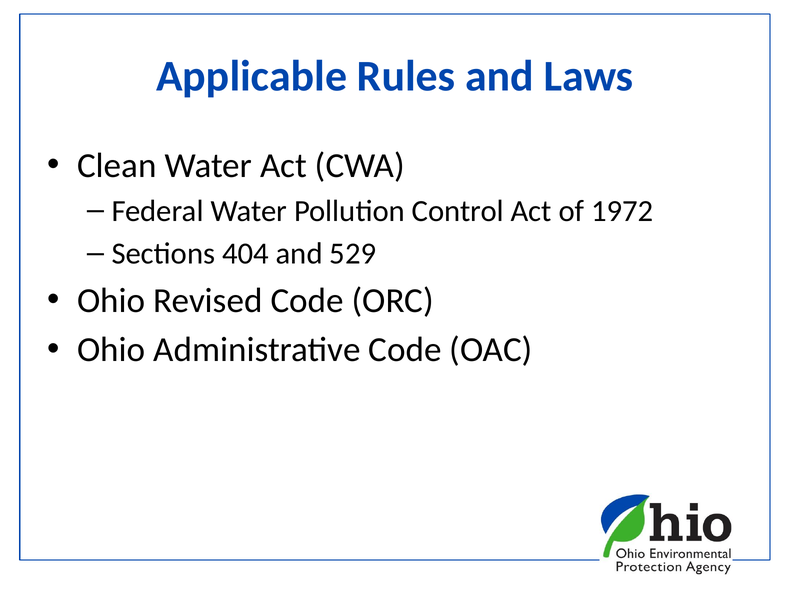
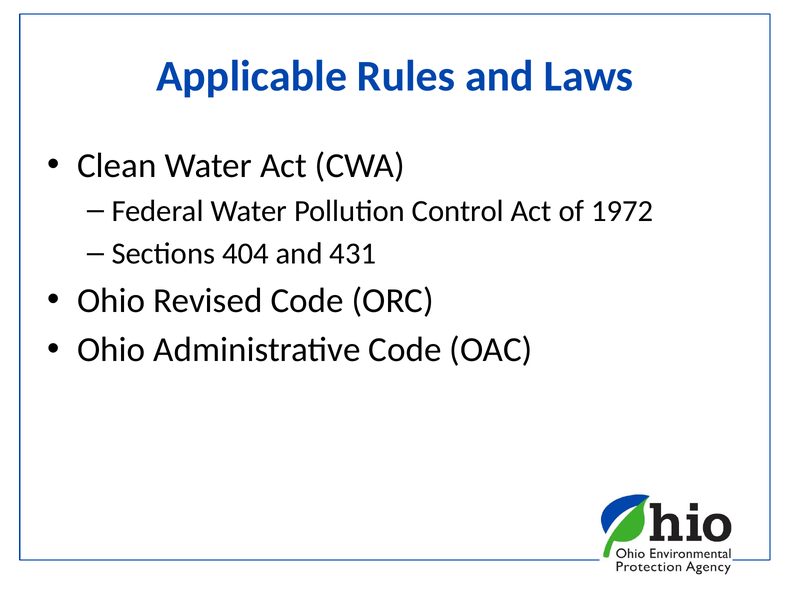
529: 529 -> 431 (353, 254)
